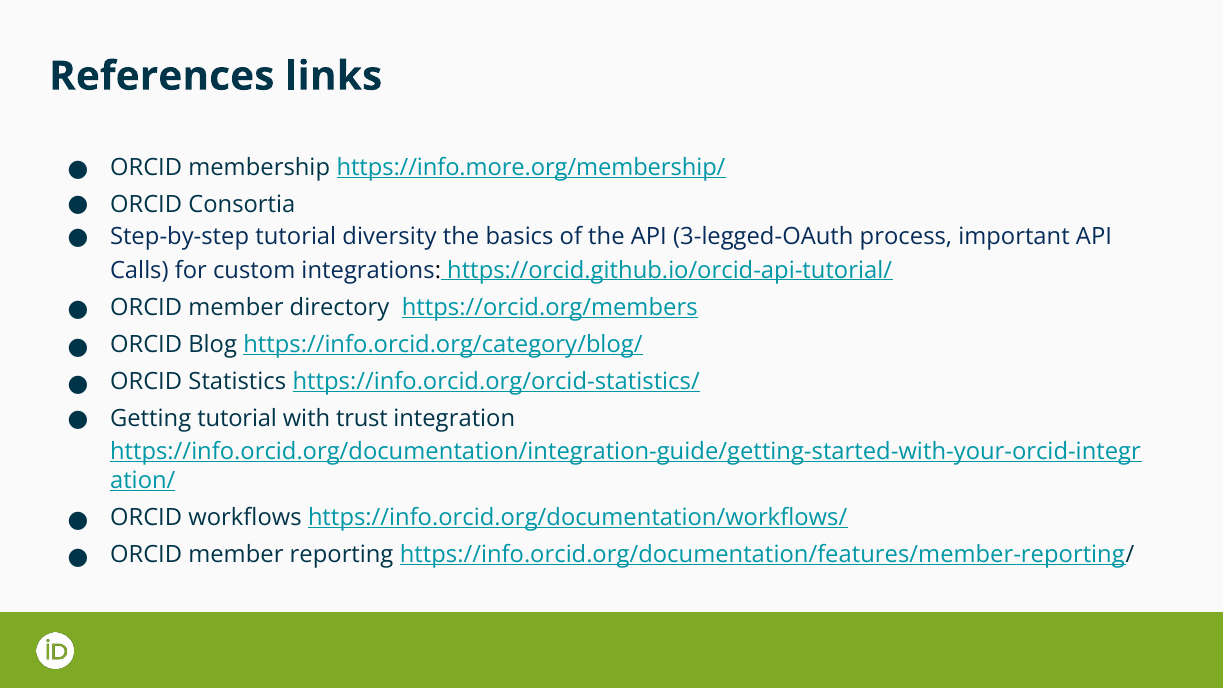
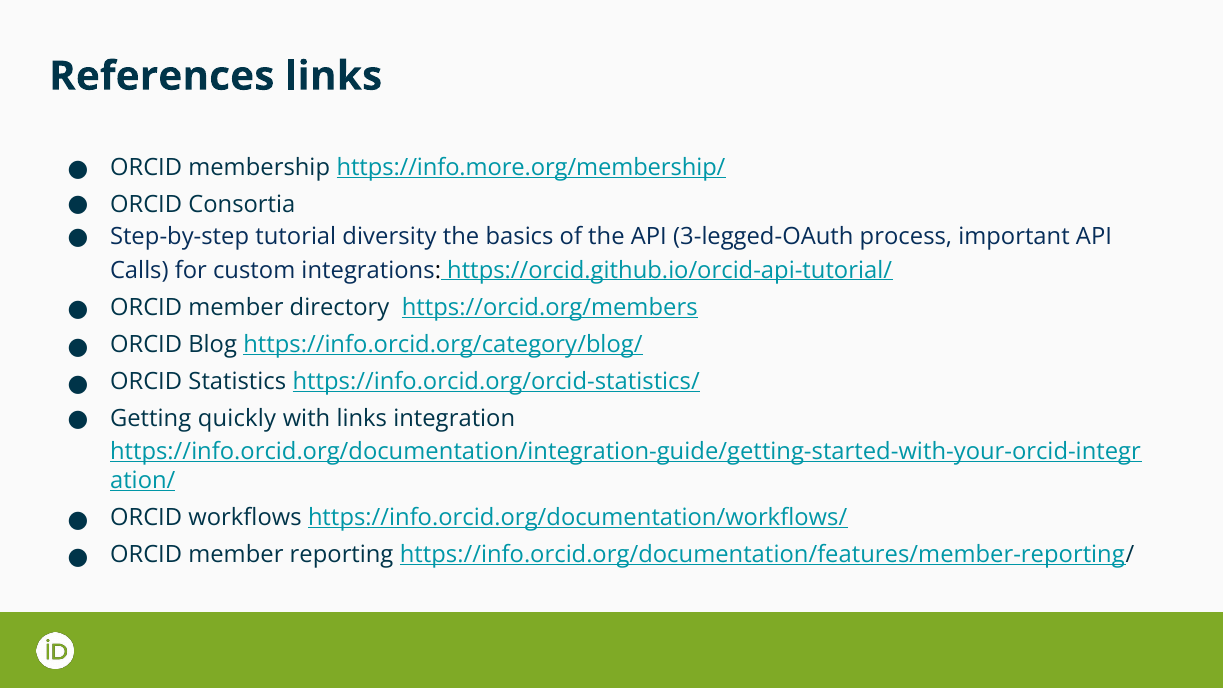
Getting tutorial: tutorial -> quickly (237, 419)
with trust: trust -> links (362, 419)
